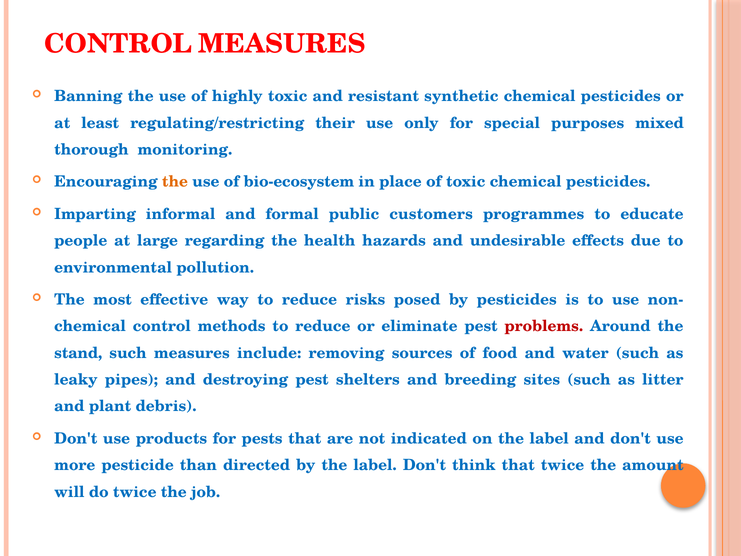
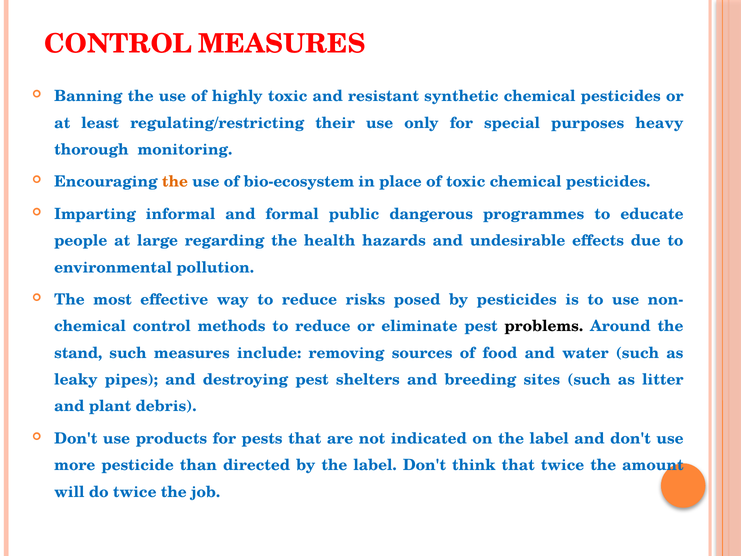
mixed: mixed -> heavy (659, 123)
customers: customers -> dangerous (431, 214)
problems colour: red -> black (544, 326)
